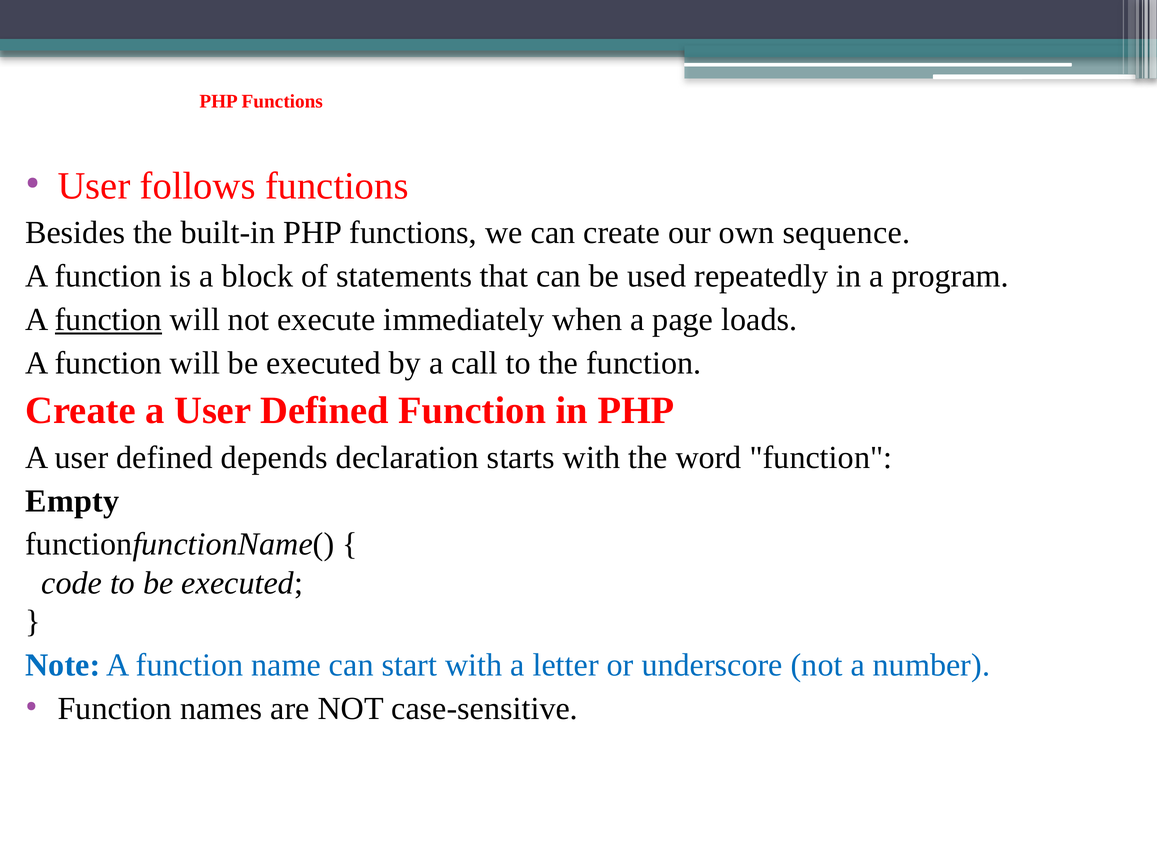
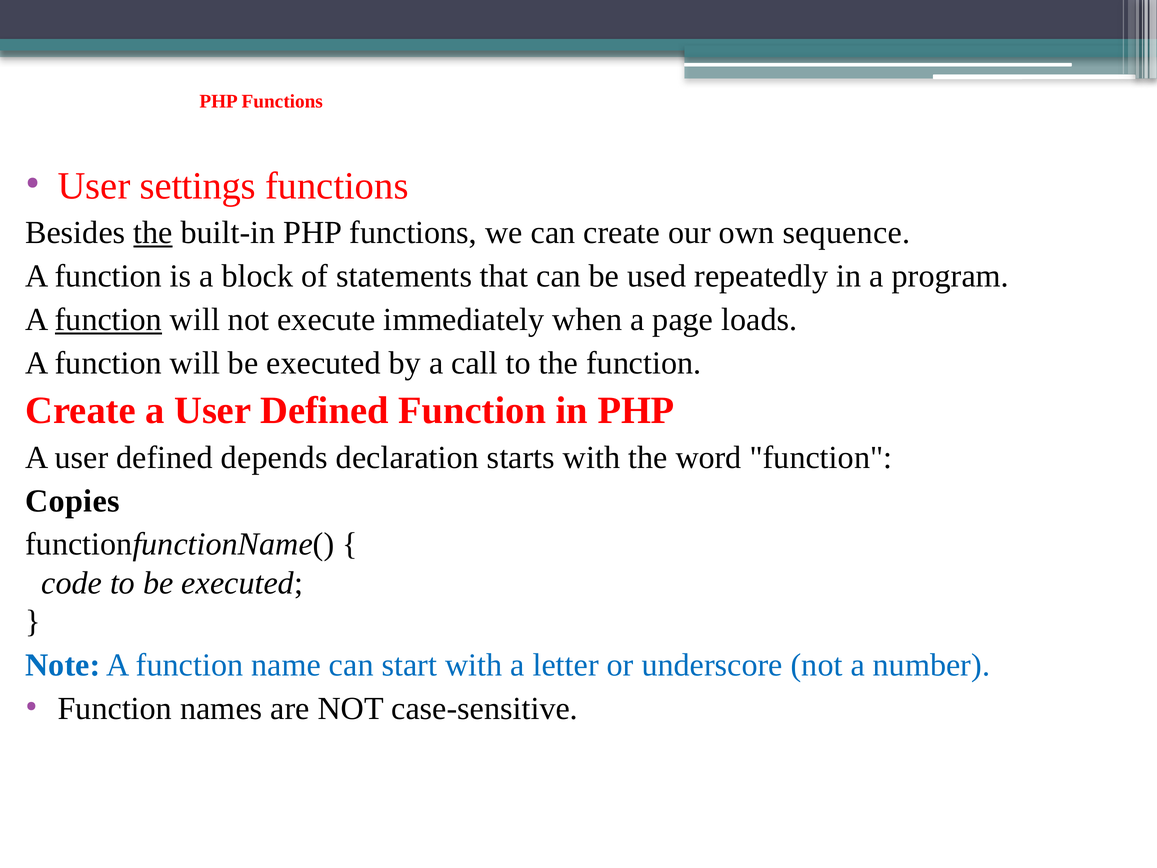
follows: follows -> settings (198, 186)
the underline: none -> present (153, 233)
Empty: Empty -> Copies (72, 501)
